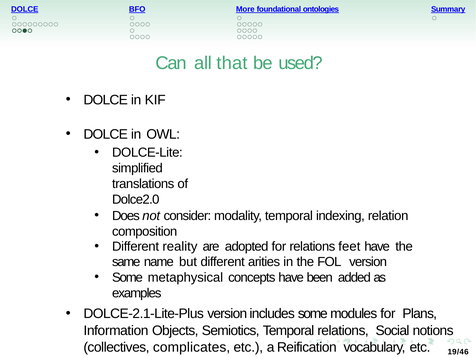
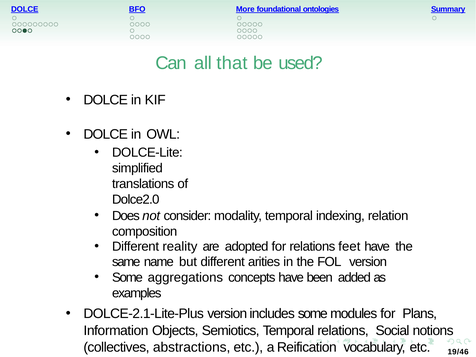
metaphysical: metaphysical -> aggregations (185, 278)
complicates: complicates -> abstractions (192, 348)
